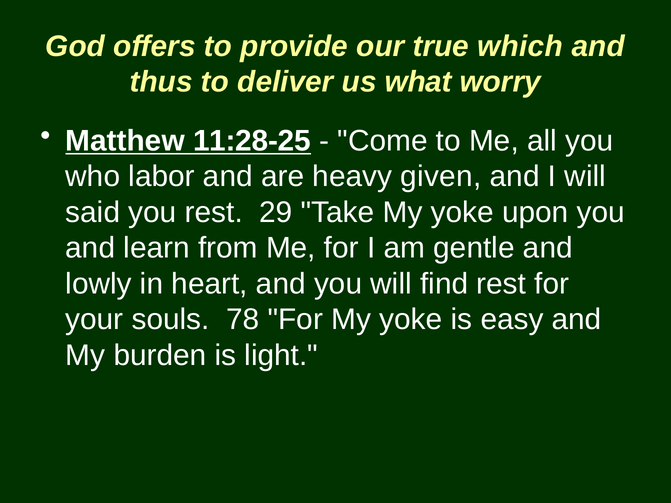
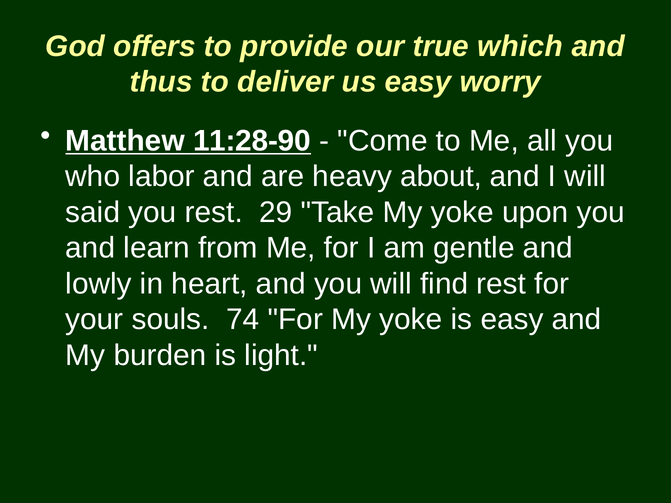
us what: what -> easy (418, 82)
11:28-25: 11:28-25 -> 11:28-90 (252, 141)
given: given -> about (441, 177)
78: 78 -> 74 (243, 320)
